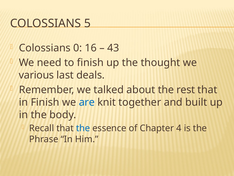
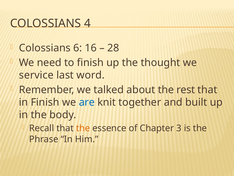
5: 5 -> 4 (87, 23)
0: 0 -> 6 (78, 48)
43: 43 -> 28 (113, 48)
various: various -> service (36, 75)
deals: deals -> word (91, 75)
the colour: blue -> orange (83, 128)
4: 4 -> 3 (179, 128)
